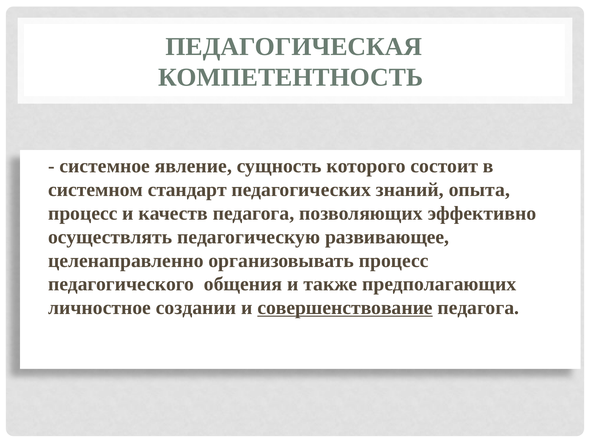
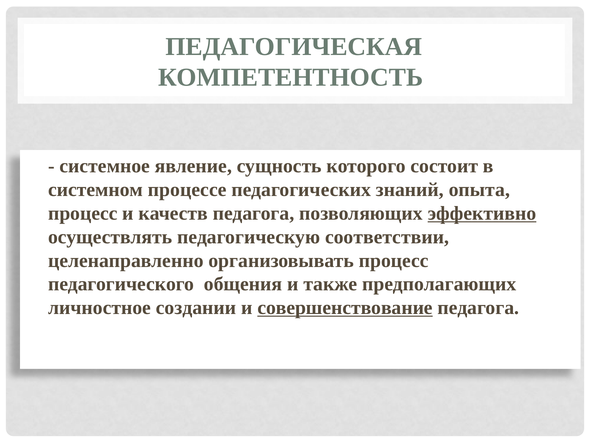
стандарт: стандарт -> процессе (187, 190)
эффективно underline: none -> present (482, 214)
развивающее: развивающее -> соответствии (387, 237)
